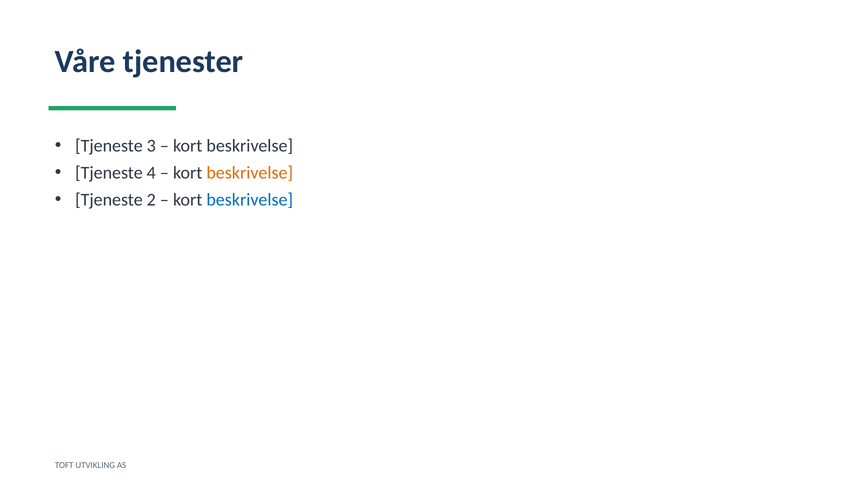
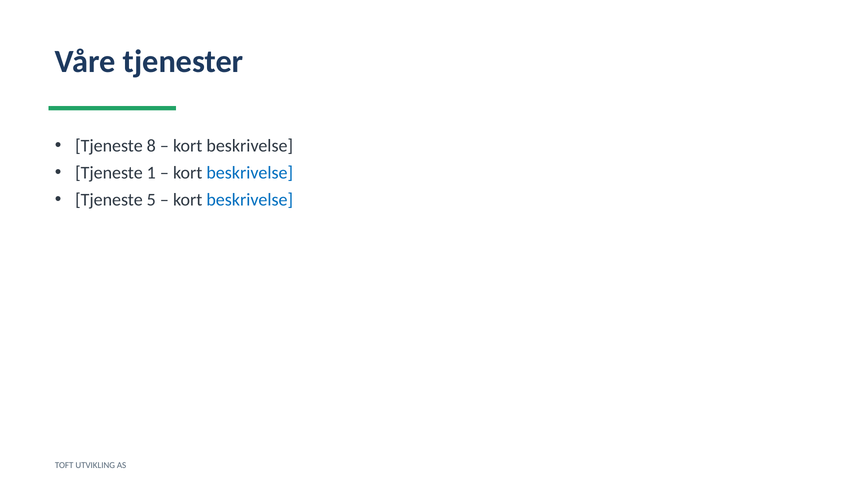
3: 3 -> 8 (151, 146)
4: 4 -> 1 (151, 173)
beskrivelse colour: orange -> blue (250, 173)
2: 2 -> 5 (151, 200)
